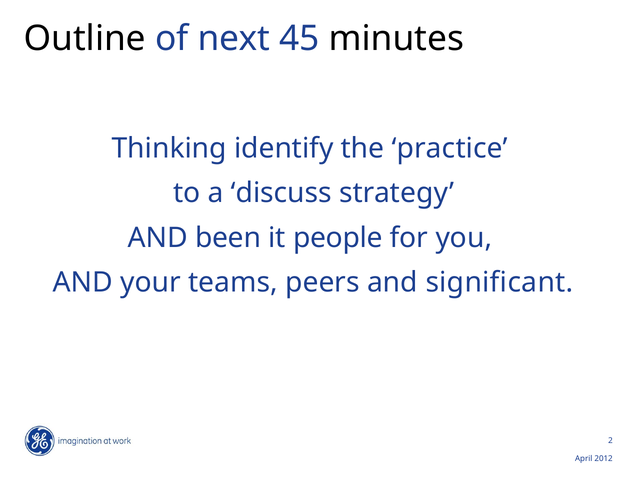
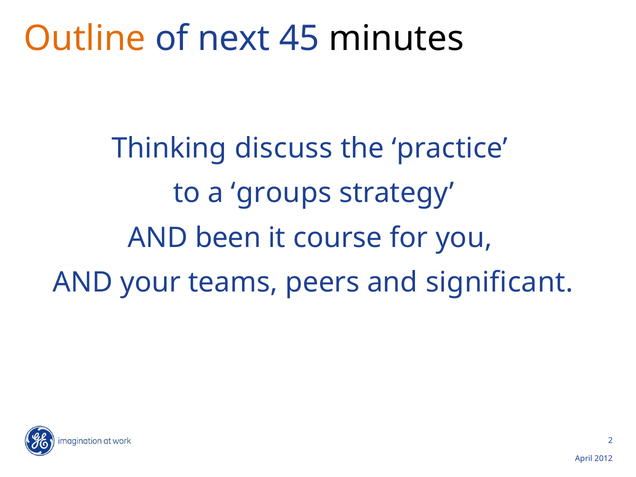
Outline colour: black -> orange (85, 38)
identify: identify -> discuss (284, 148)
discuss: discuss -> groups (281, 193)
people: people -> course (338, 238)
